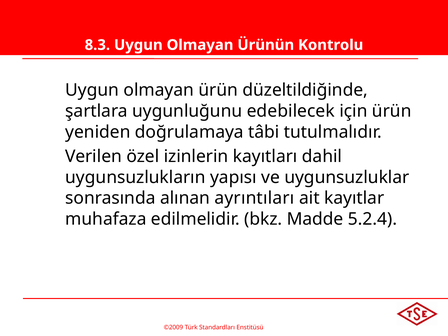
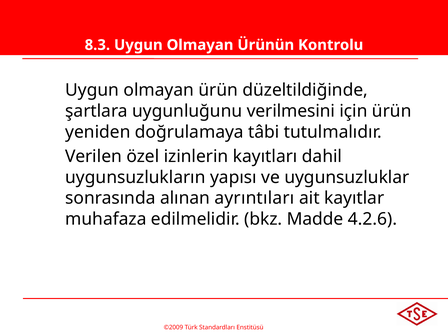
edebilecek: edebilecek -> verilmesini (291, 111)
5.2.4: 5.2.4 -> 4.2.6 (373, 219)
